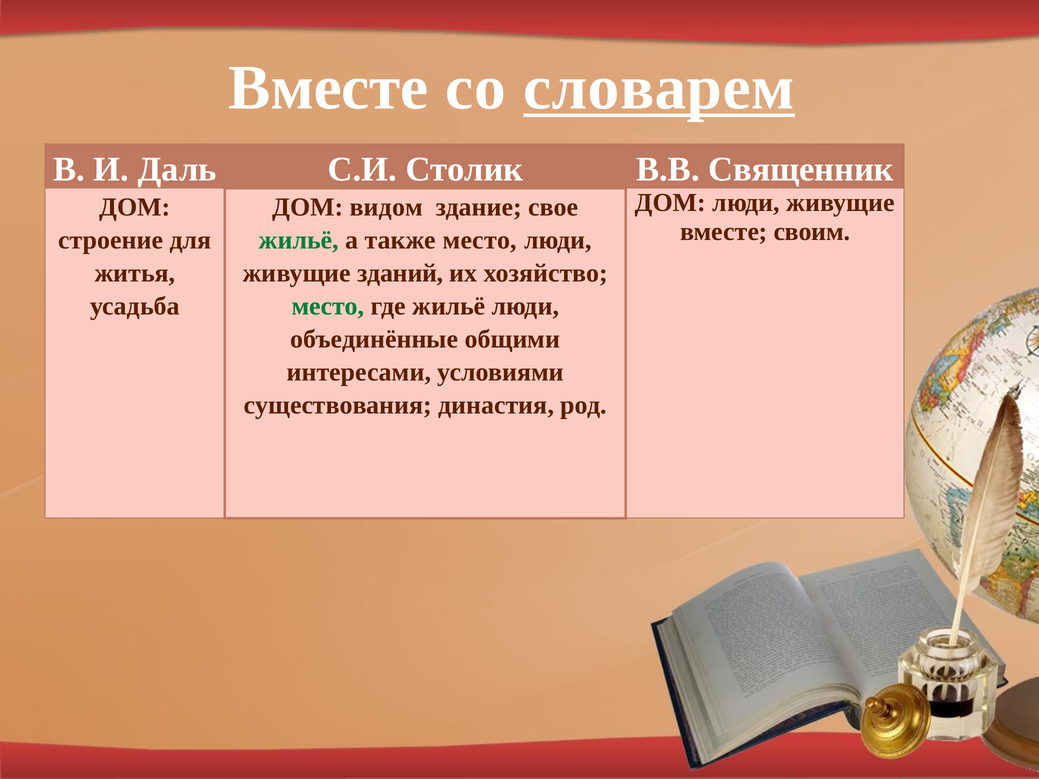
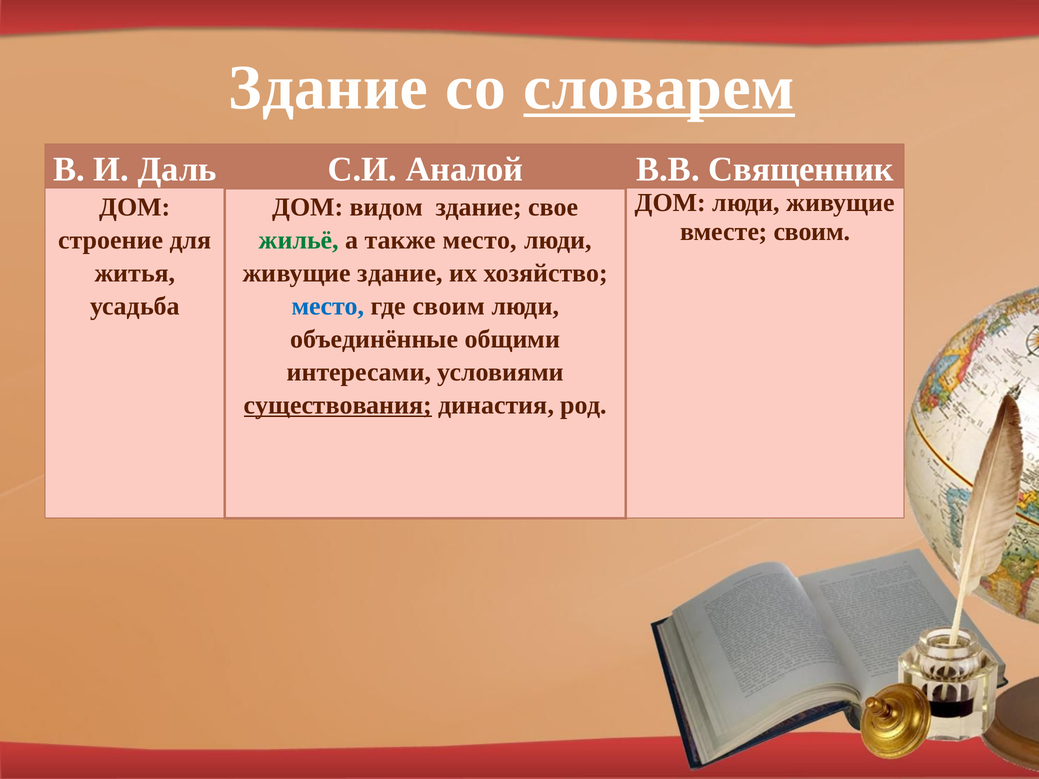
Вместе: Вместе -> Здание (328, 88)
Столик: Столик -> Аналой (464, 169)
живущие зданий: зданий -> здание (400, 273)
место colour: green -> blue (328, 306)
где жильё: жильё -> своим (449, 306)
существования underline: none -> present (338, 405)
